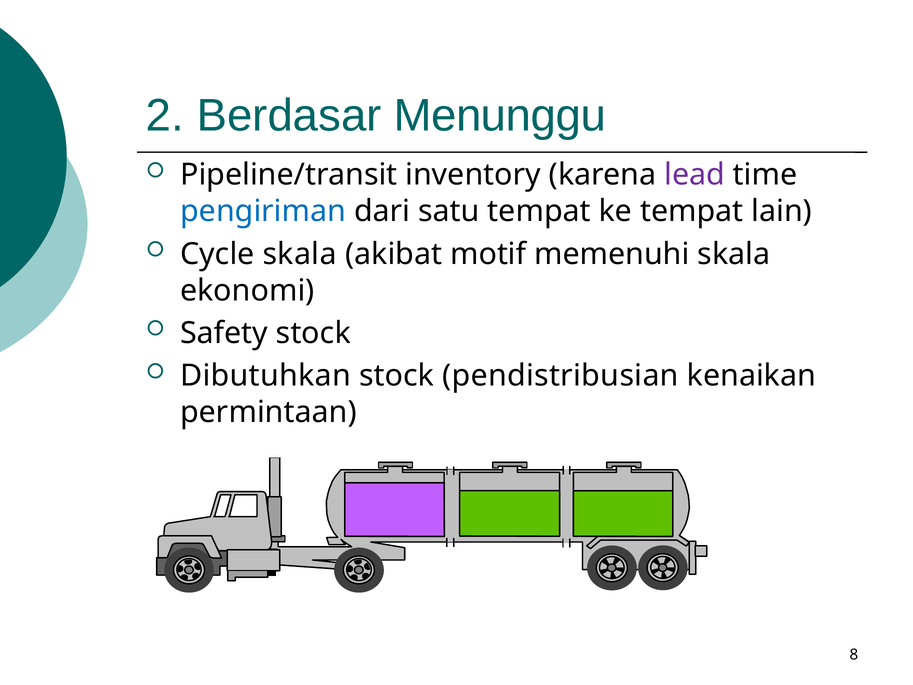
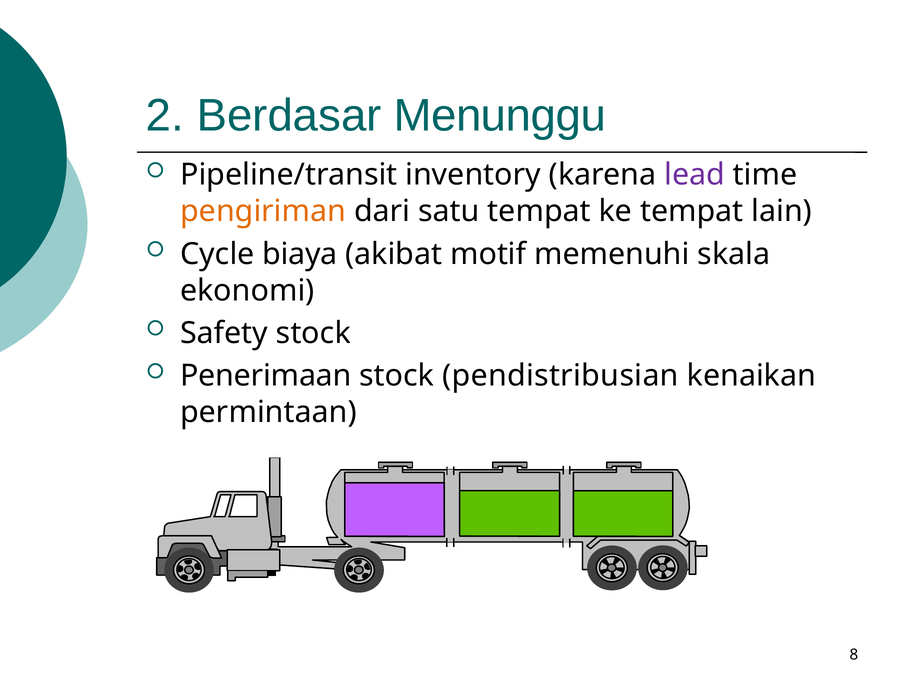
pengiriman colour: blue -> orange (263, 211)
Cycle skala: skala -> biaya (300, 254)
Dibutuhkan: Dibutuhkan -> Penerimaan (266, 376)
